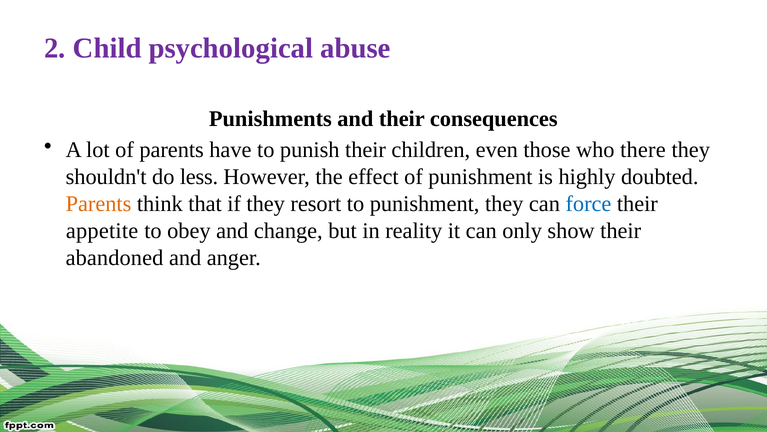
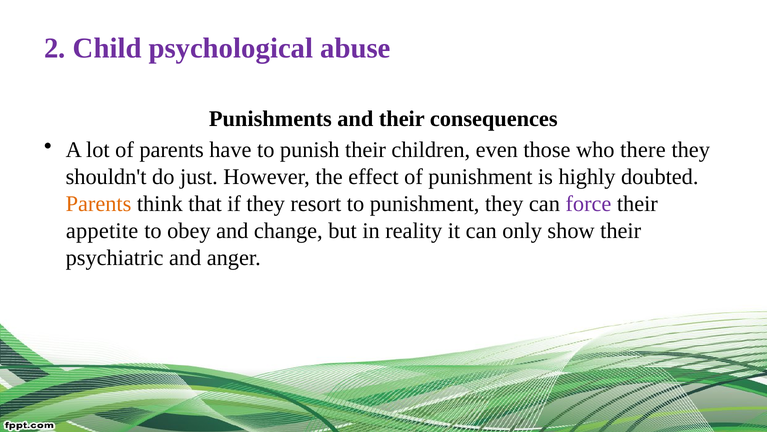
less: less -> just (199, 177)
force colour: blue -> purple (588, 204)
abandoned: abandoned -> psychiatric (115, 257)
